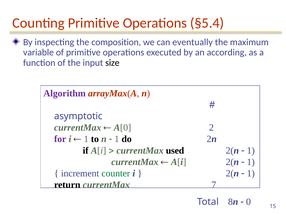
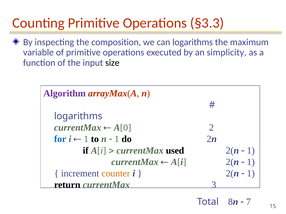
§5.4: §5.4 -> §3.3 (207, 23)
can eventually: eventually -> logarithms (193, 42)
according: according -> simplicity (227, 53)
asymptotic: asymptotic -> logarithms (78, 116)
for colour: purple -> blue (60, 139)
counter colour: green -> orange (116, 174)
7: 7 -> 3 (214, 185)
0: 0 -> 7 (248, 202)
